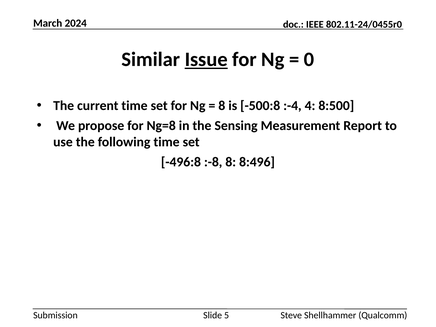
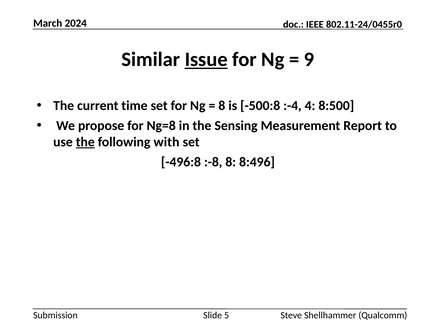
0: 0 -> 9 (309, 60)
the underline: none -> present (85, 142)
following time: time -> with (166, 142)
